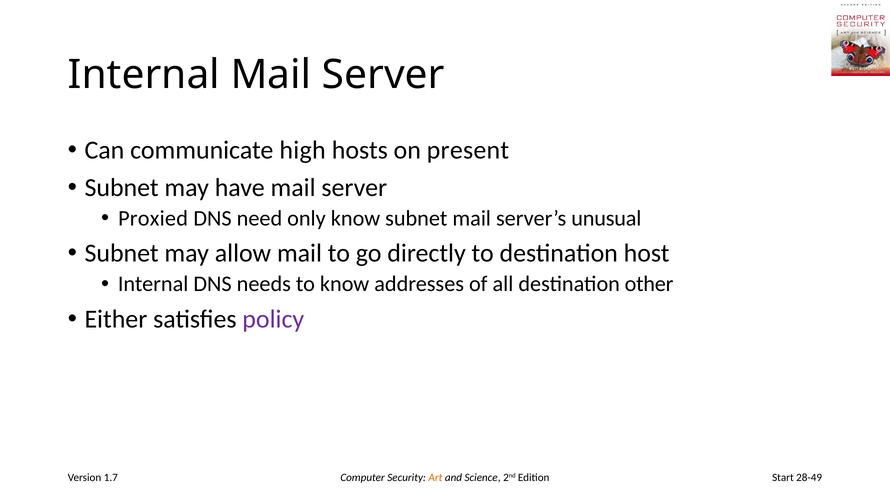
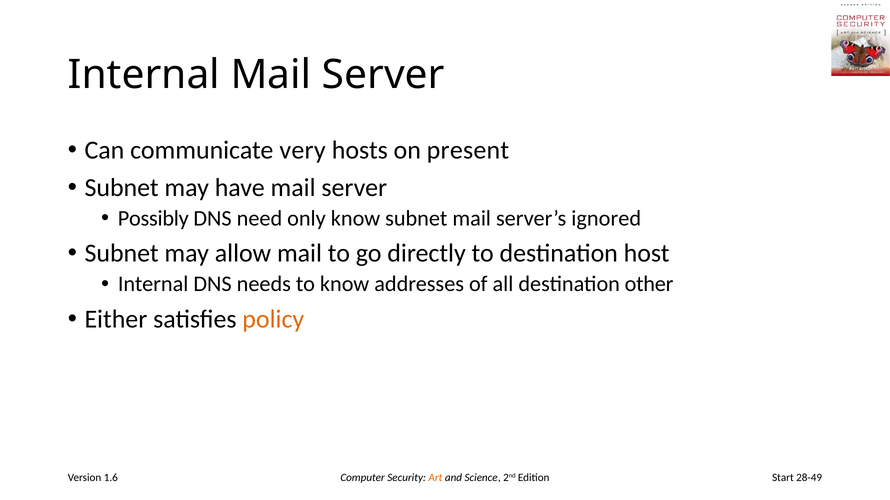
high: high -> very (303, 150)
Proxied: Proxied -> Possibly (153, 218)
unusual: unusual -> ignored (606, 218)
policy colour: purple -> orange (273, 320)
1.7: 1.7 -> 1.6 (111, 478)
